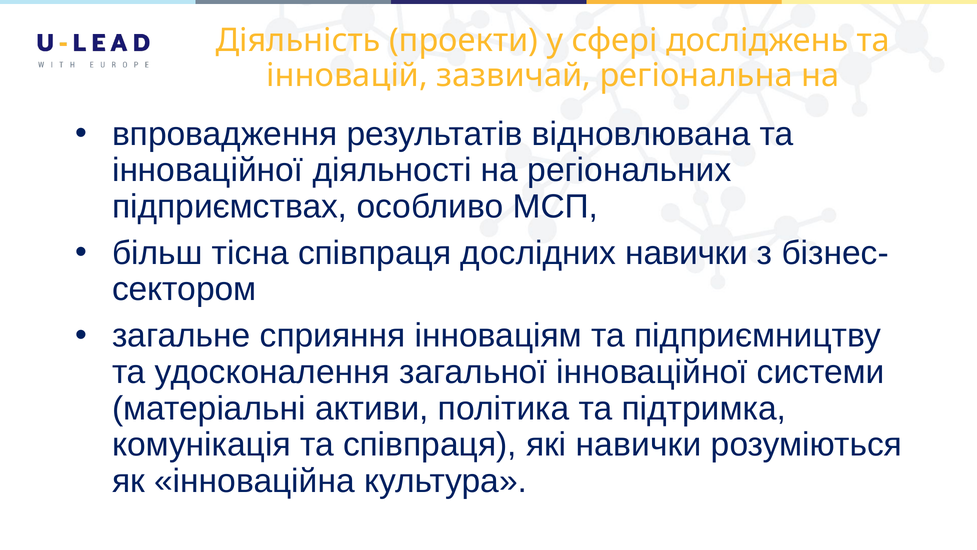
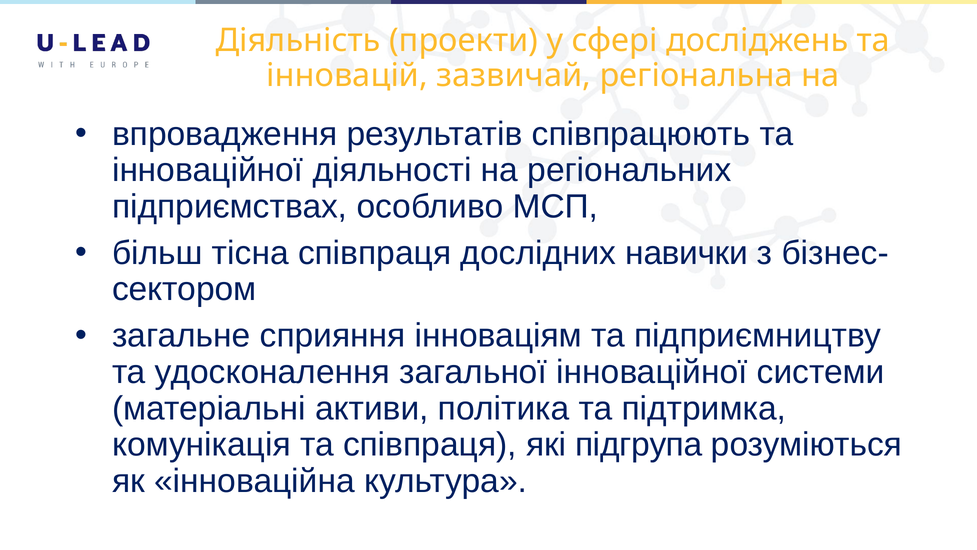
відновлювана: відновлювана -> співпрацюють (641, 134)
які навички: навички -> підгрупа (639, 444)
